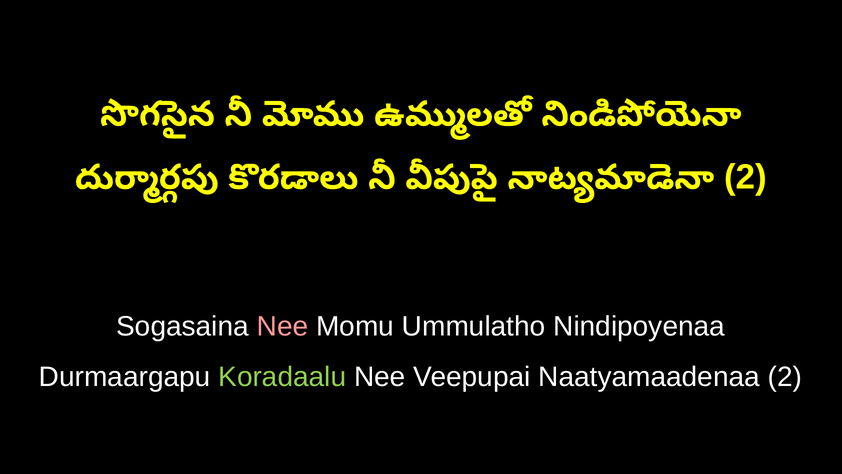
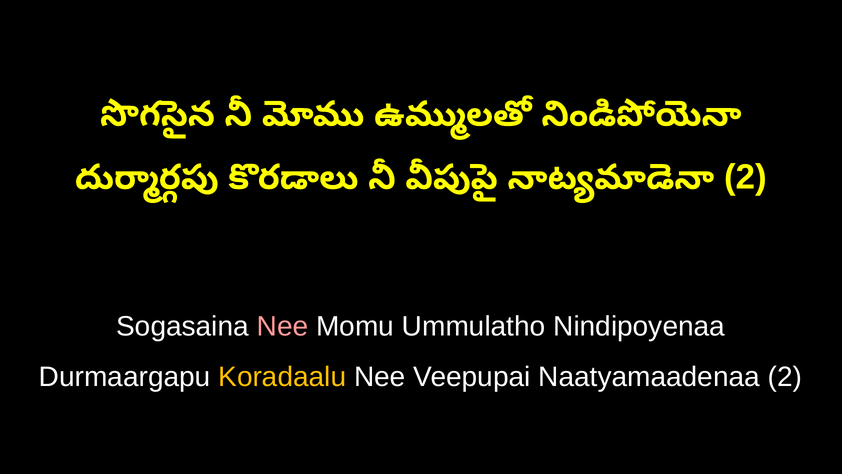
Koradaalu colour: light green -> yellow (282, 377)
